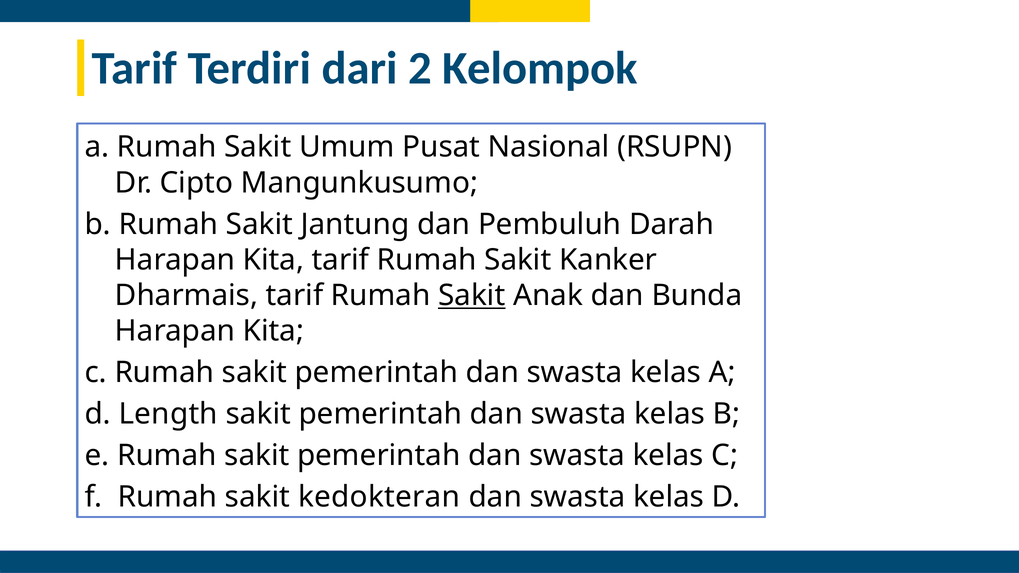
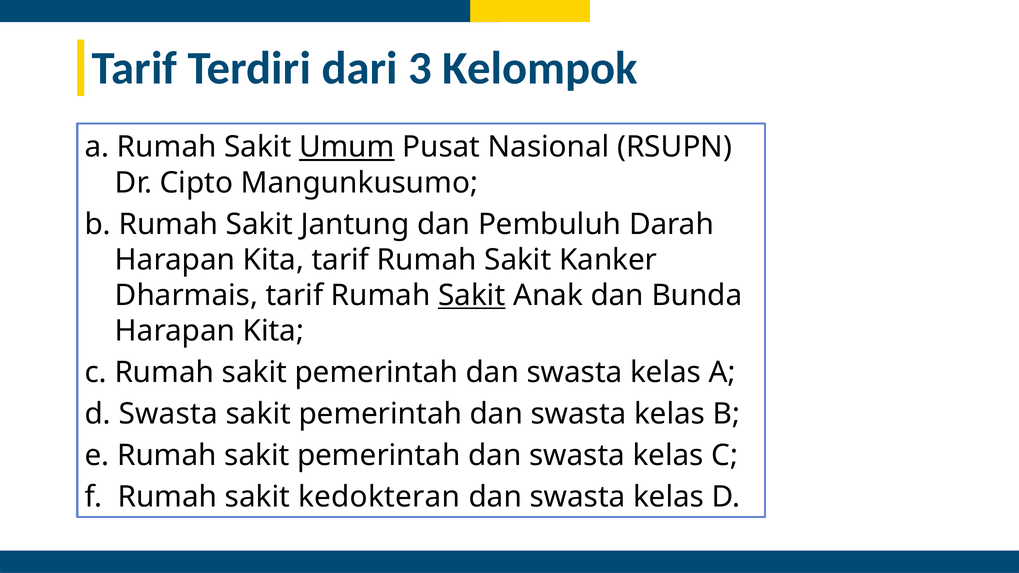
2: 2 -> 3 (420, 69)
Umum underline: none -> present (347, 147)
d Length: Length -> Swasta (168, 414)
